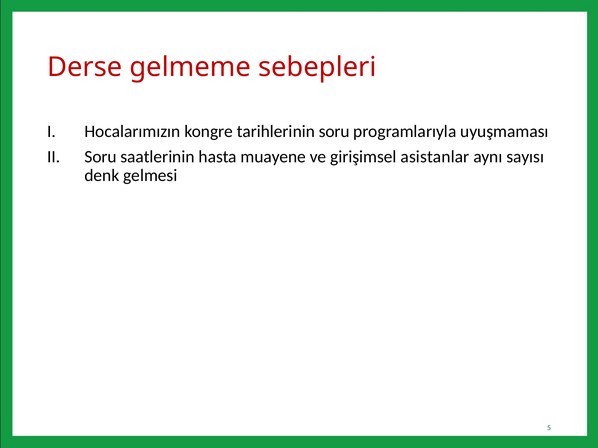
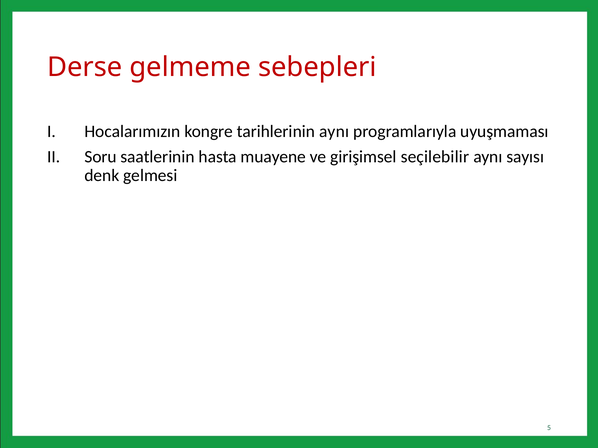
tarihlerinin soru: soru -> aynı (334, 132)
asistanlar: asistanlar -> seçilebilir (435, 157)
